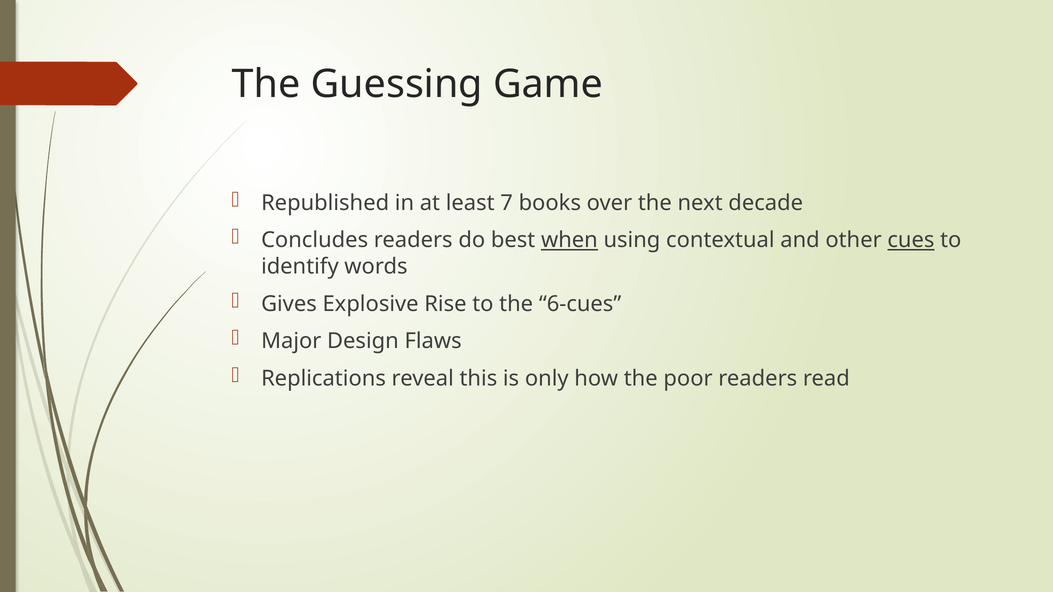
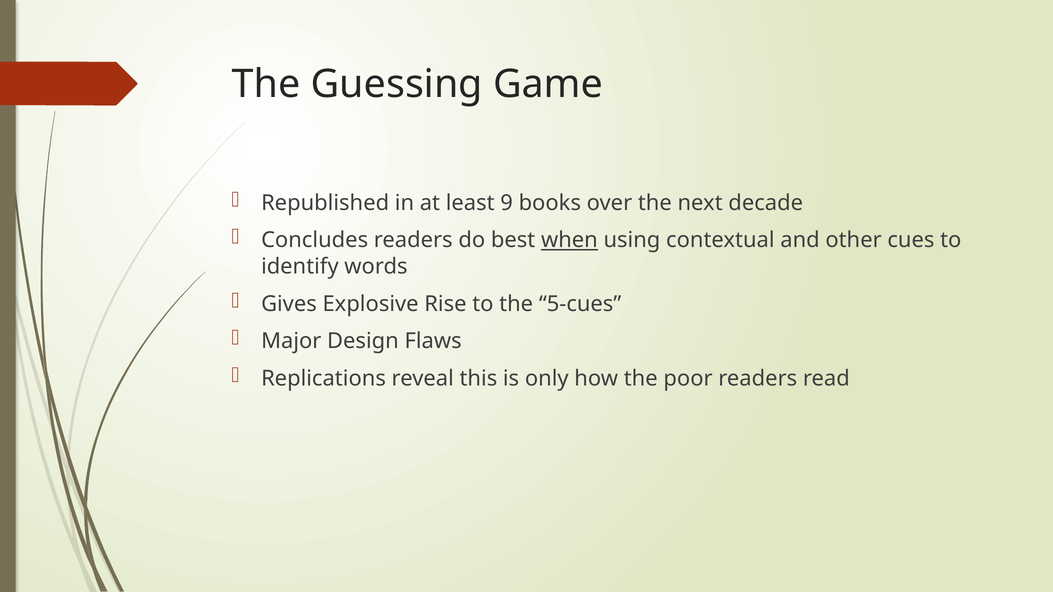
7: 7 -> 9 (507, 203)
cues underline: present -> none (911, 240)
6-cues: 6-cues -> 5-cues (580, 304)
